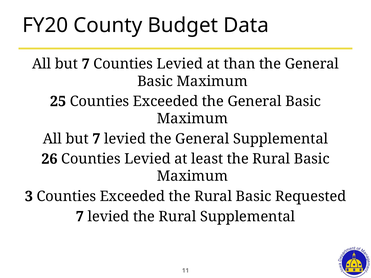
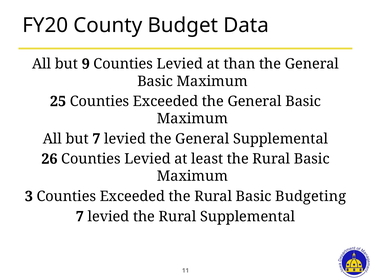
7: 7 -> 9 (86, 64)
Requested: Requested -> Budgeting (311, 197)
